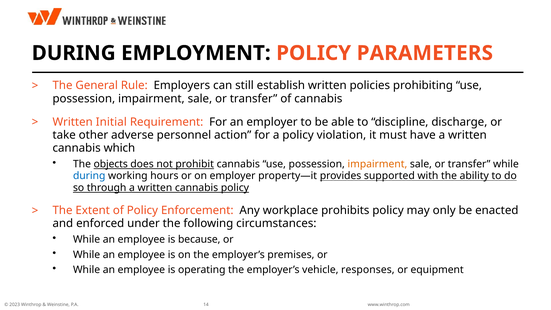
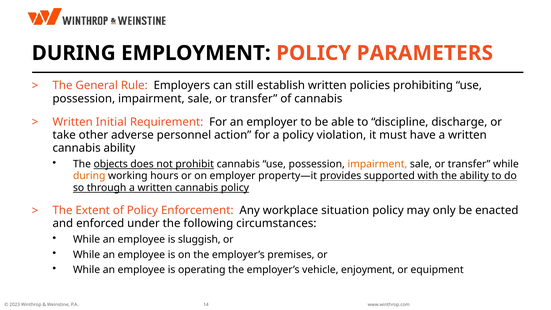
cannabis which: which -> ability (119, 148)
during colour: blue -> orange (89, 176)
prohibits: prohibits -> situation (345, 210)
because: because -> sluggish (199, 239)
responses: responses -> enjoyment (368, 270)
